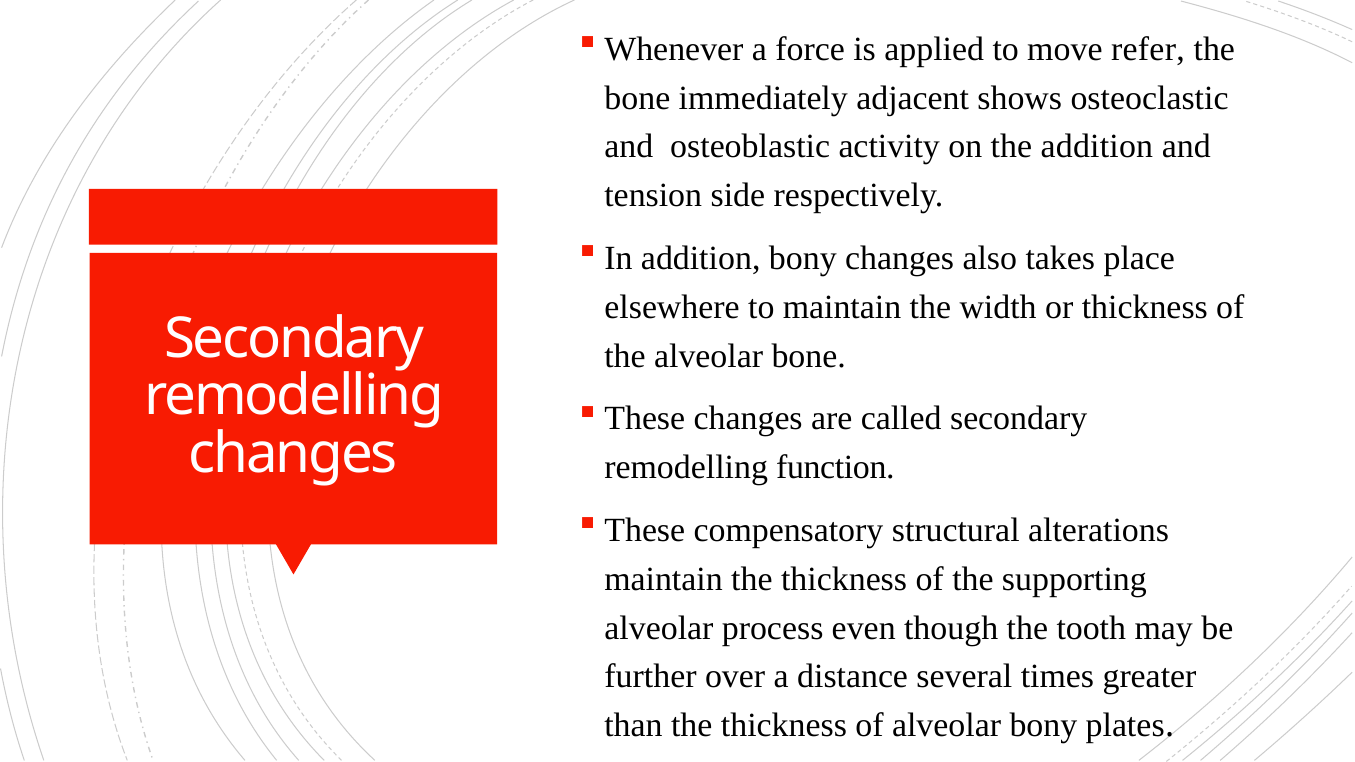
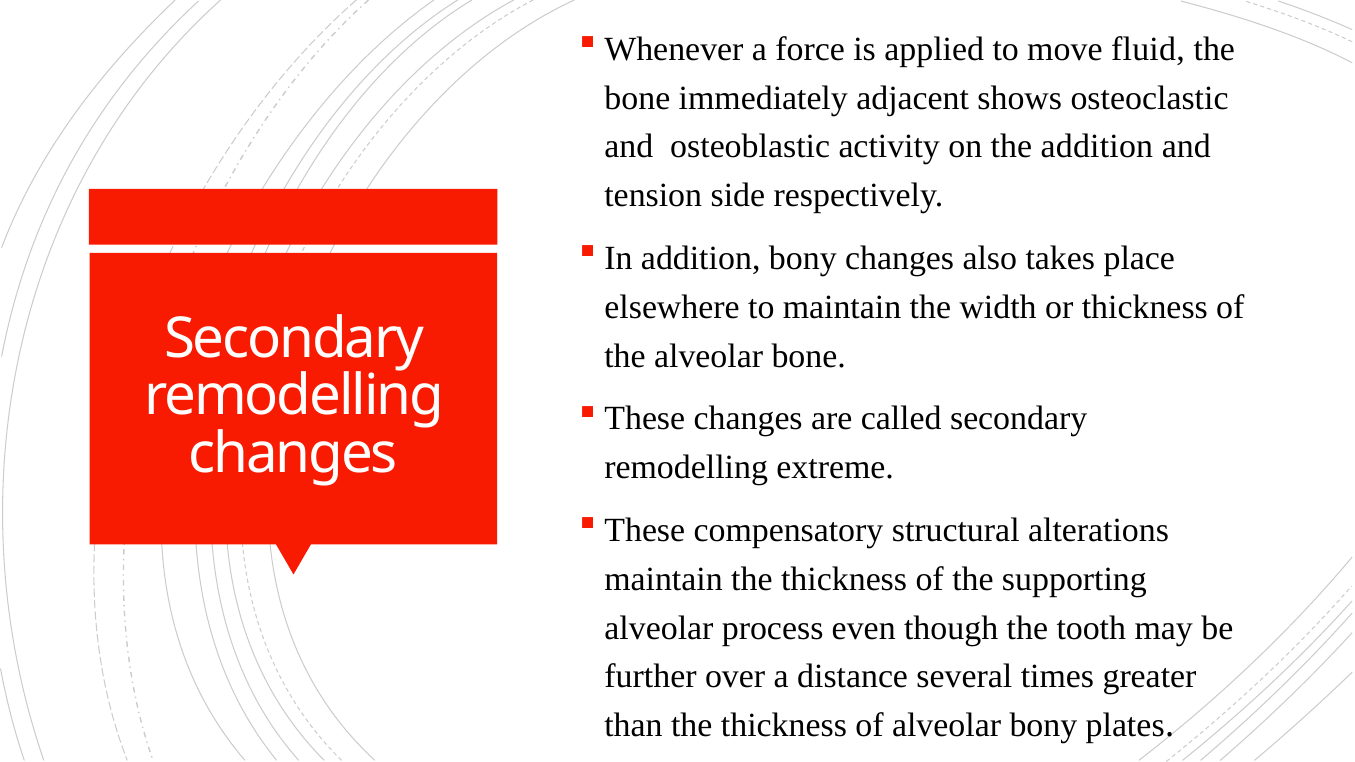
refer: refer -> fluid (1148, 49)
function: function -> extreme (835, 468)
